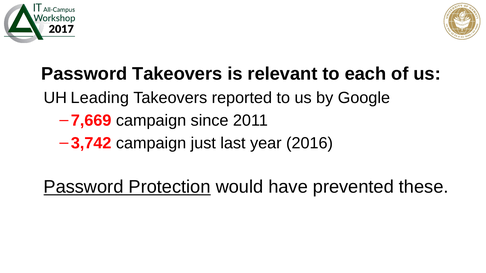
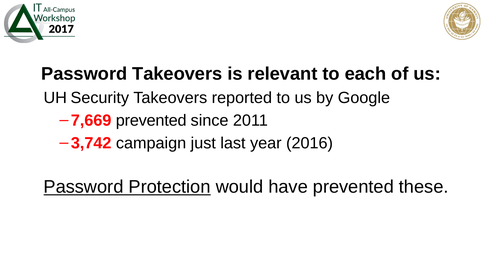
Leading: Leading -> Security (100, 98)
campaign: campaign -> prevented (151, 121)
